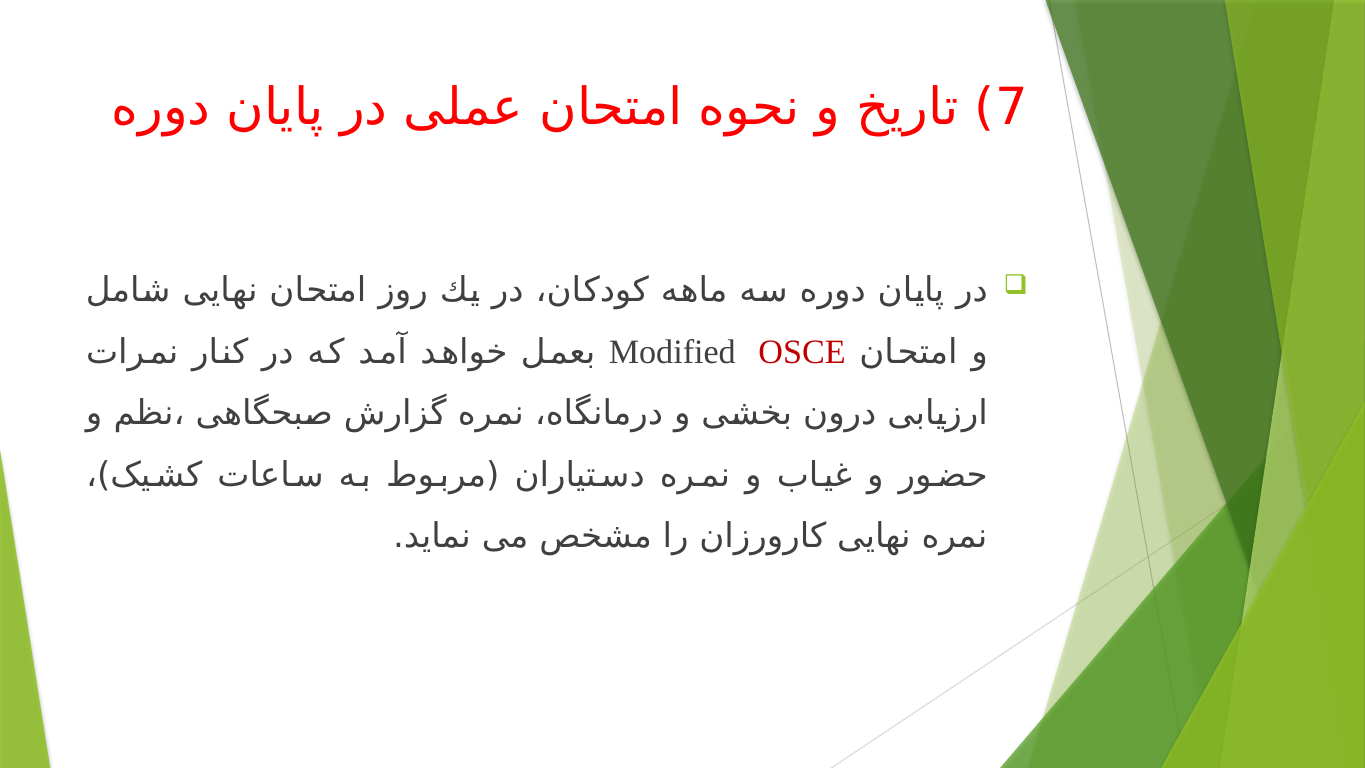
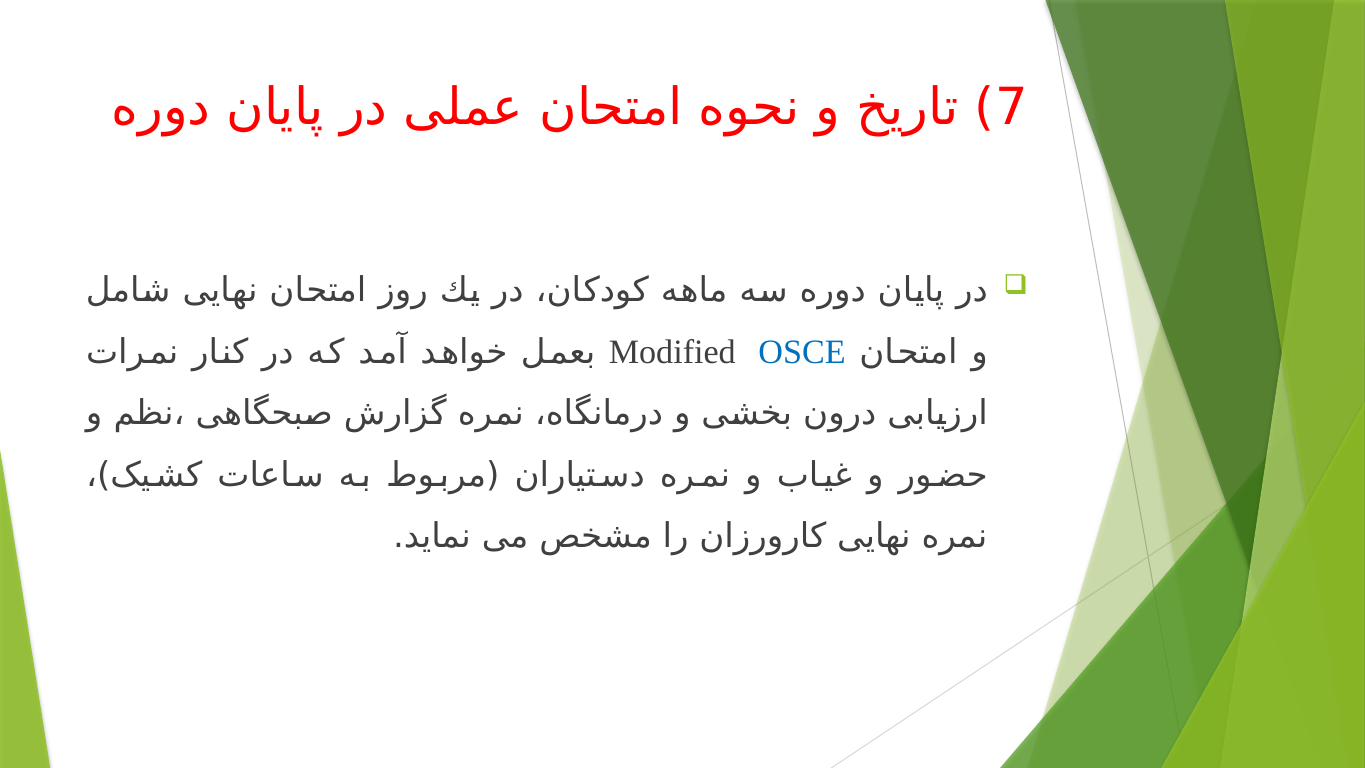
OSCE colour: red -> blue (802, 352)
